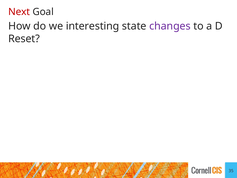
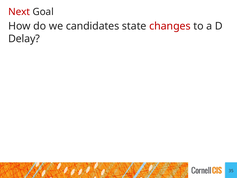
interesting: interesting -> candidates (93, 26)
changes colour: purple -> red (170, 26)
Reset: Reset -> Delay (24, 39)
